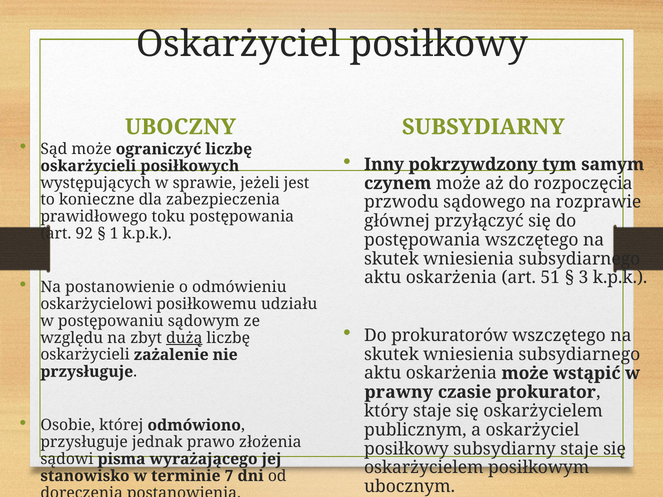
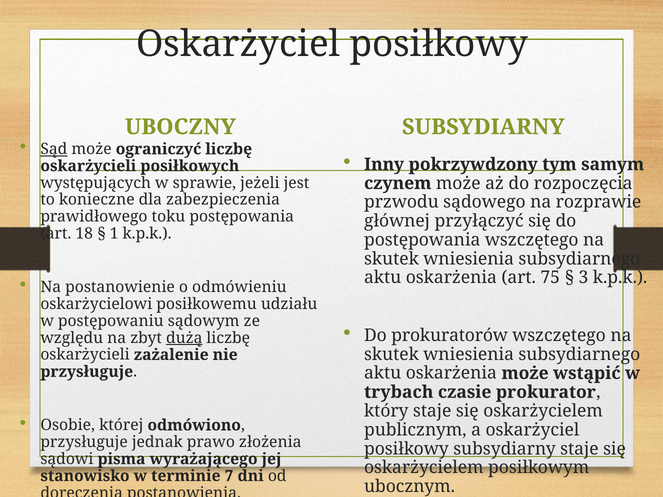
Sąd underline: none -> present (54, 149)
92: 92 -> 18 (84, 234)
51: 51 -> 75 (550, 278)
prawny: prawny -> trybach (399, 392)
